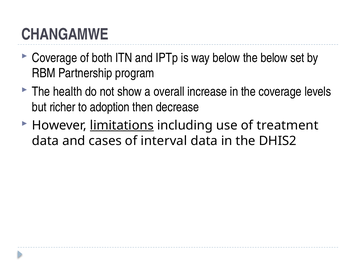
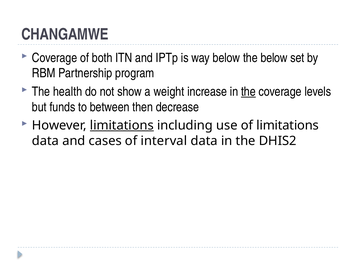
overall: overall -> weight (169, 92)
the underline: none -> present (248, 92)
richer: richer -> funds (62, 107)
adoption: adoption -> between (110, 107)
of treatment: treatment -> limitations (288, 125)
